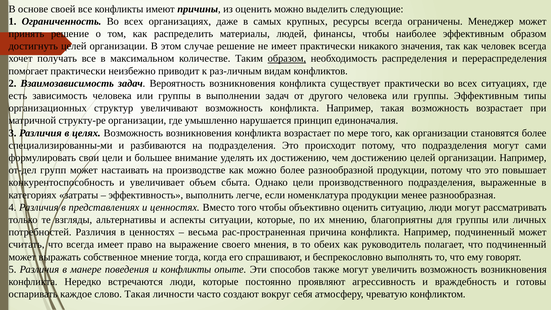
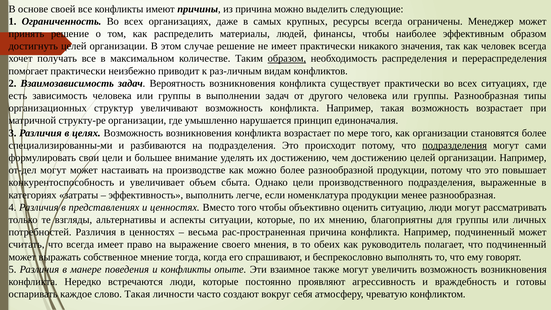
из оценить: оценить -> причина (254, 9)
группы Эффективным: Эффективным -> Разнообразная (486, 96)
подразделения underline: none -> present (455, 145)
от-дел групп: групп -> могут (53, 170)
способов: способов -> взаимное (290, 269)
